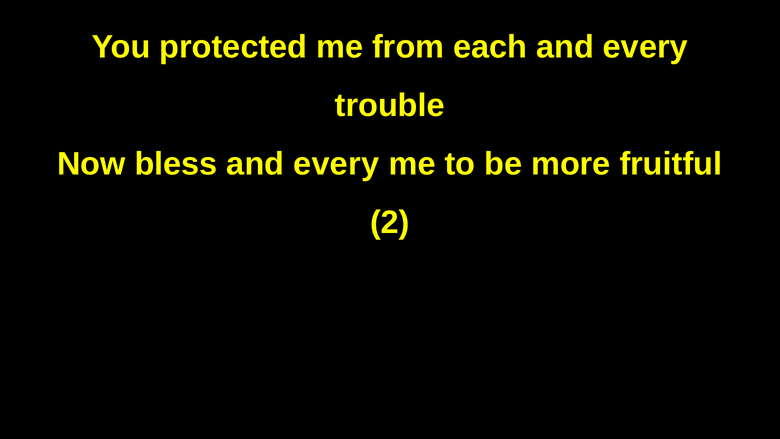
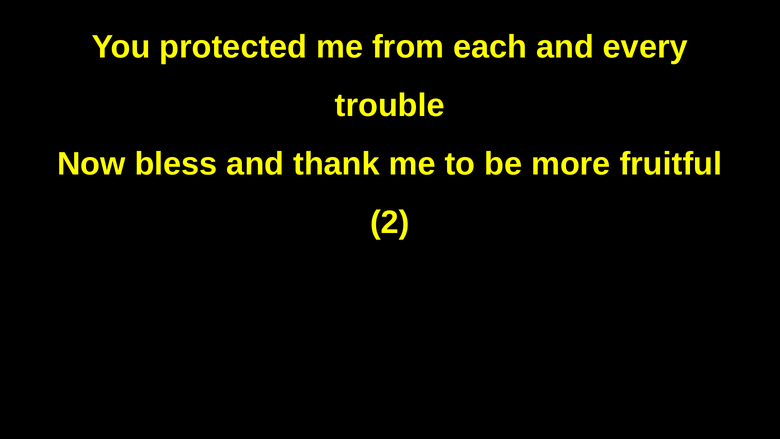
bless and every: every -> thank (336, 164)
